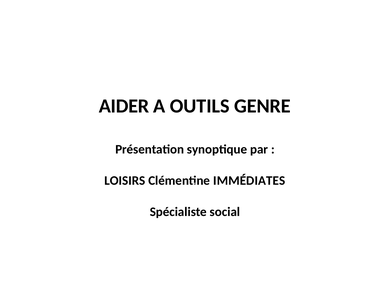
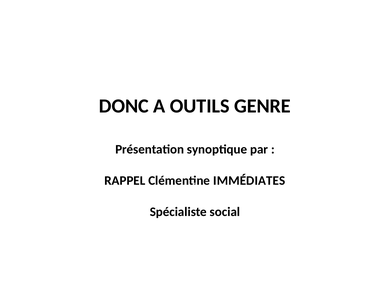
AIDER: AIDER -> DONC (124, 106)
LOISIRS: LOISIRS -> RAPPEL (125, 181)
